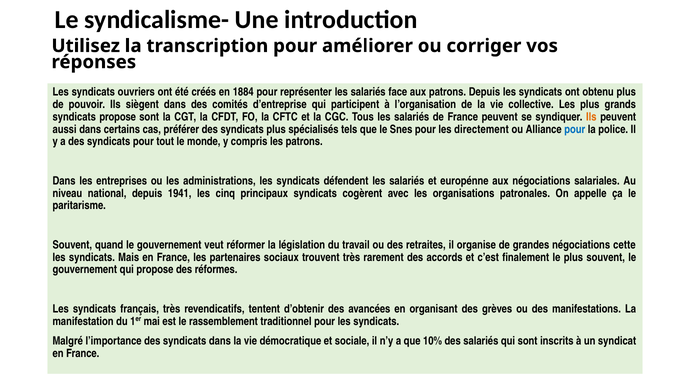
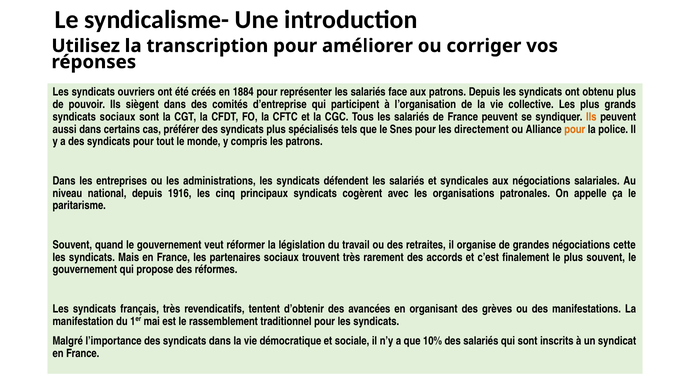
syndicats propose: propose -> sociaux (118, 117)
pour colour: blue -> orange (575, 129)
europénne: europénne -> syndicales (464, 181)
1941: 1941 -> 1916 (180, 193)
